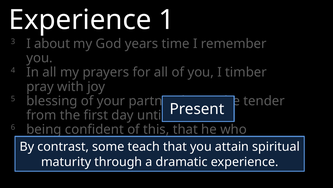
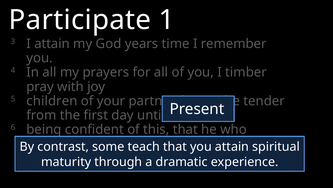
Experience: Experience -> Participate (80, 20)
I about: about -> attain (52, 44)
blessing: blessing -> children (52, 101)
